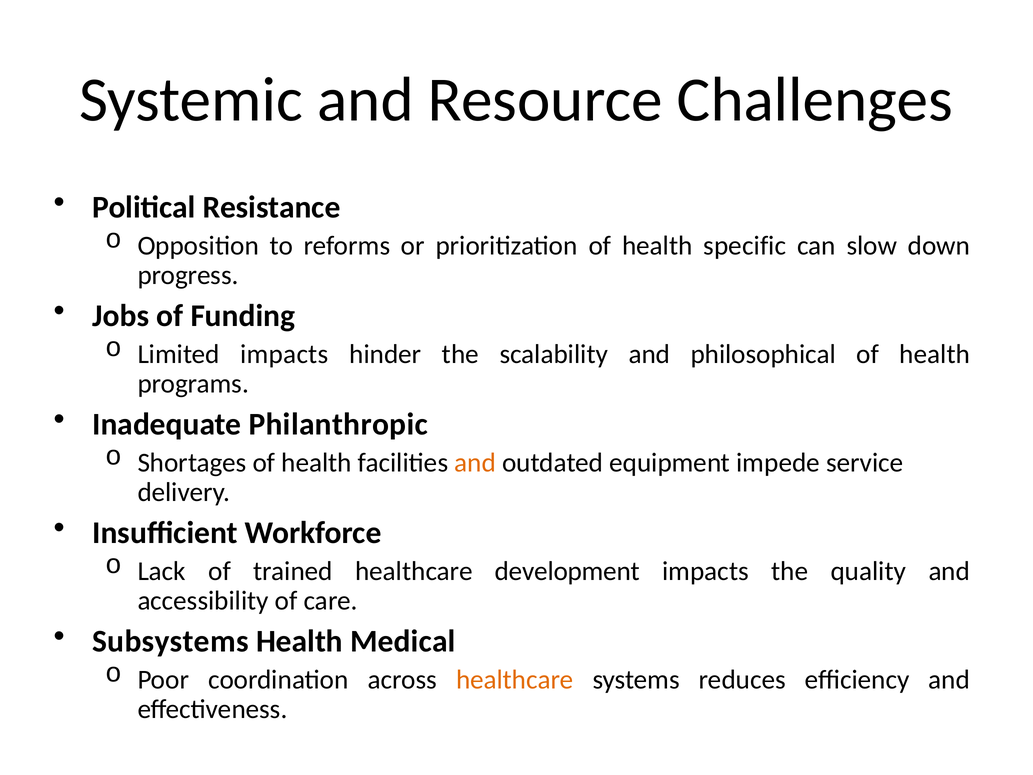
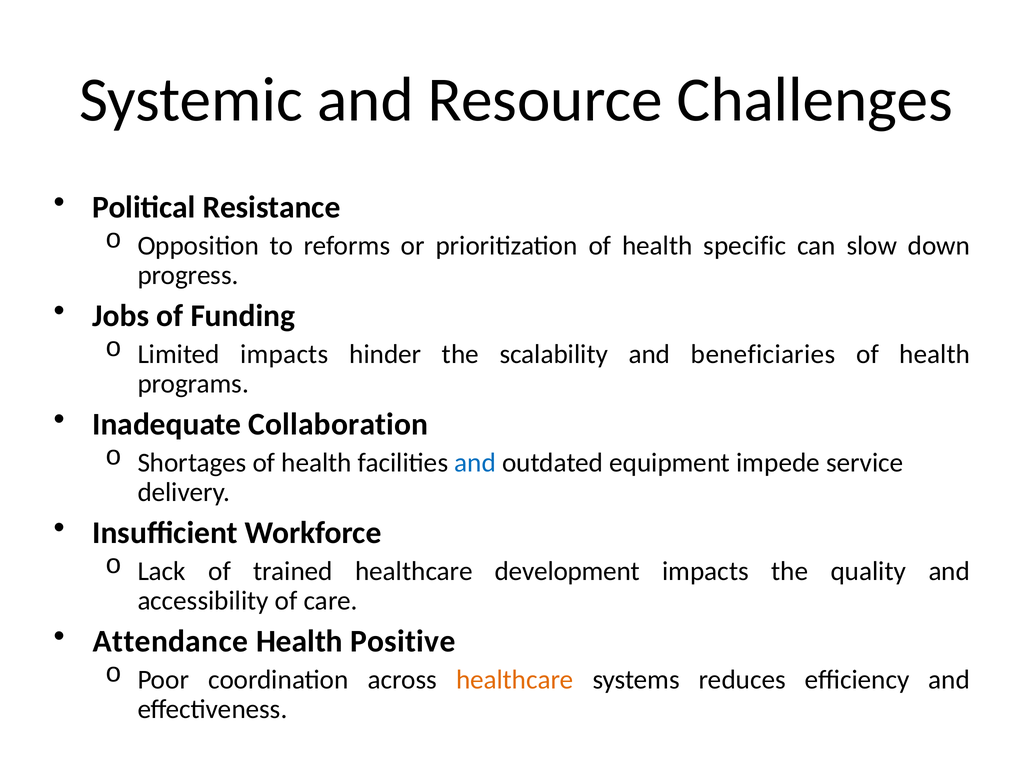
philosophical: philosophical -> beneficiaries (763, 354)
Philanthropic: Philanthropic -> Collaboration (338, 424)
and colour: orange -> blue (475, 462)
Subsystems: Subsystems -> Attendance (170, 641)
Medical: Medical -> Positive (403, 641)
